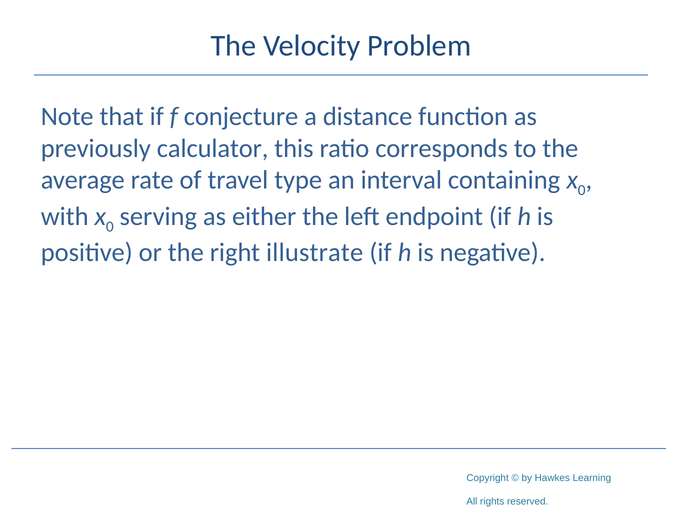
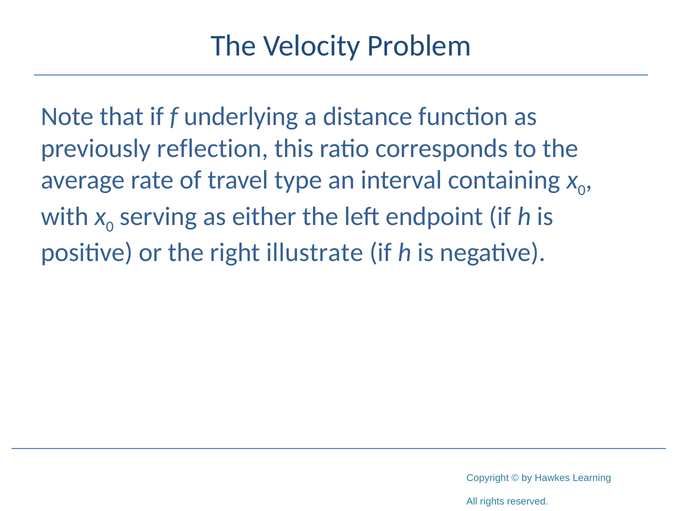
conjecture: conjecture -> underlying (241, 117)
calculator: calculator -> reflection (213, 148)
